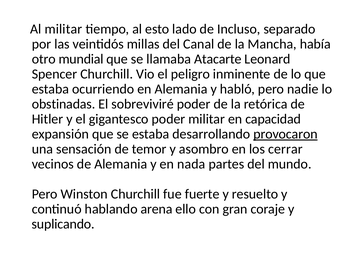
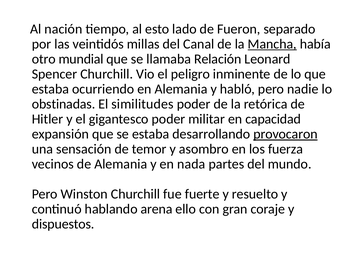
Al militar: militar -> nación (63, 29)
Incluso: Incluso -> Fueron (239, 29)
Mancha underline: none -> present (272, 44)
Atacarte: Atacarte -> Relación (218, 59)
sobreviviré: sobreviviré -> similitudes (142, 104)
cerrar: cerrar -> fuerza (286, 149)
suplicando: suplicando -> dispuestos (63, 224)
